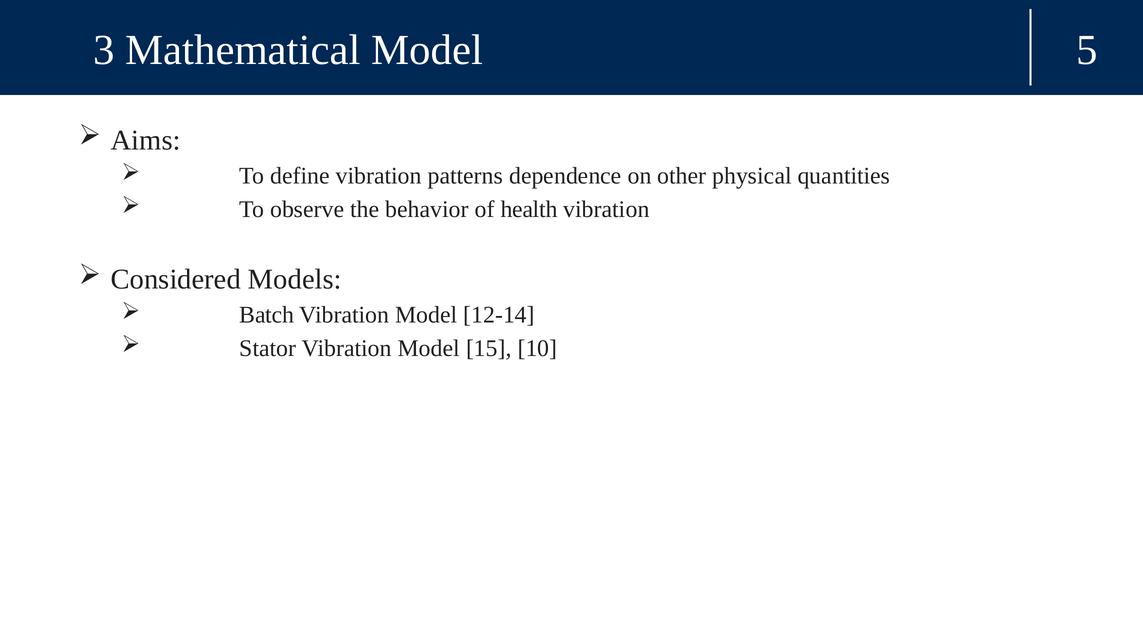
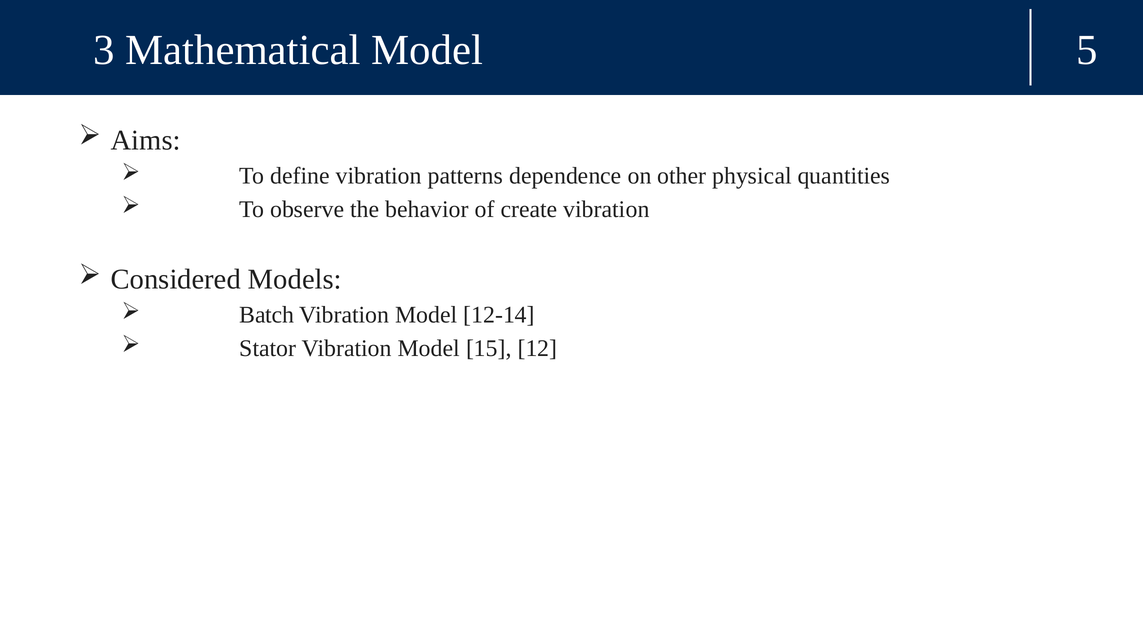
health: health -> create (529, 209)
10: 10 -> 12 (537, 348)
